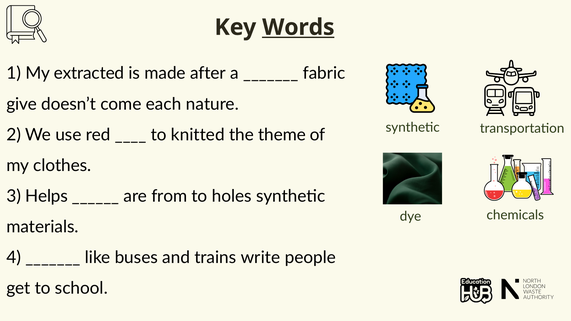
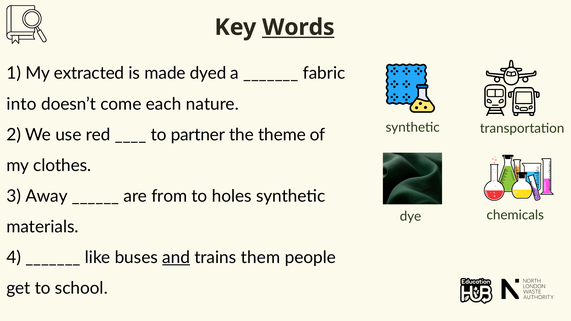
after: after -> dyed (208, 73)
give: give -> into (21, 104)
knitted: knitted -> partner (198, 135)
Helps: Helps -> Away (46, 196)
and underline: none -> present (176, 258)
write: write -> them (260, 258)
